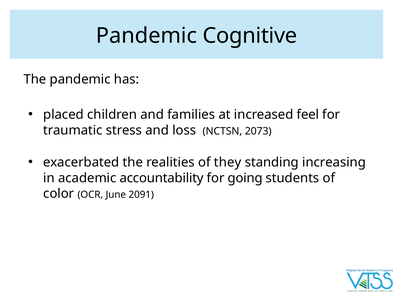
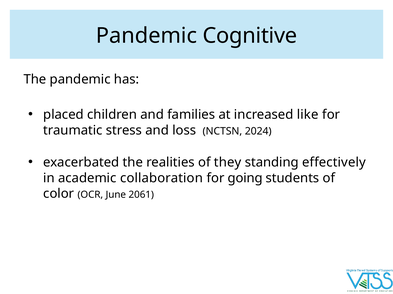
feel: feel -> like (308, 115)
2073: 2073 -> 2024 (258, 132)
increasing: increasing -> effectively (334, 163)
accountability: accountability -> collaboration (161, 178)
2091: 2091 -> 2061 (141, 195)
